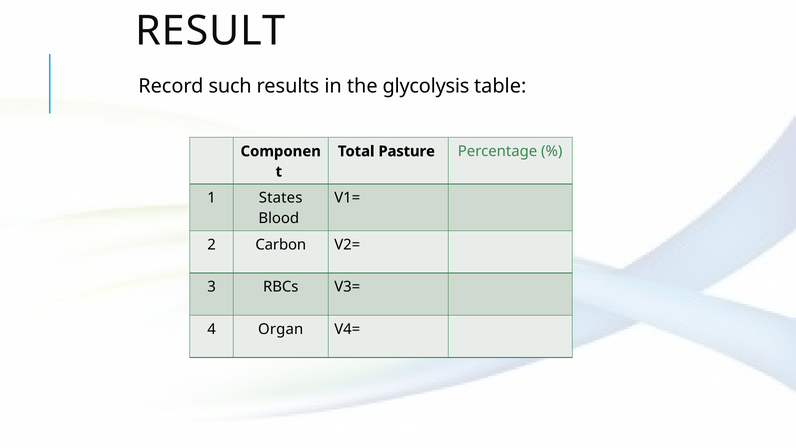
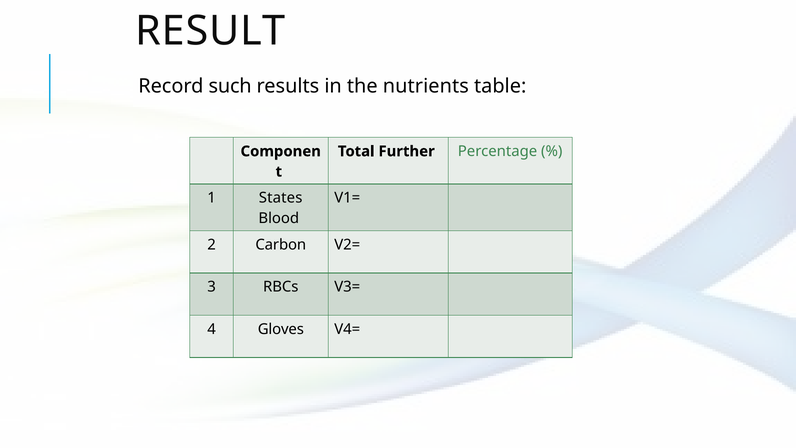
glycolysis: glycolysis -> nutrients (426, 86)
Pasture: Pasture -> Further (407, 151)
Organ: Organ -> Gloves (281, 329)
